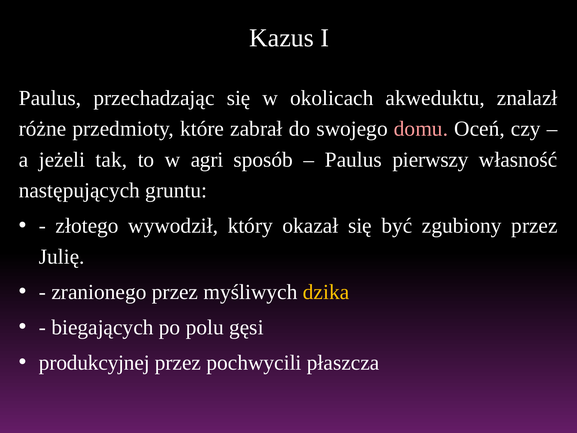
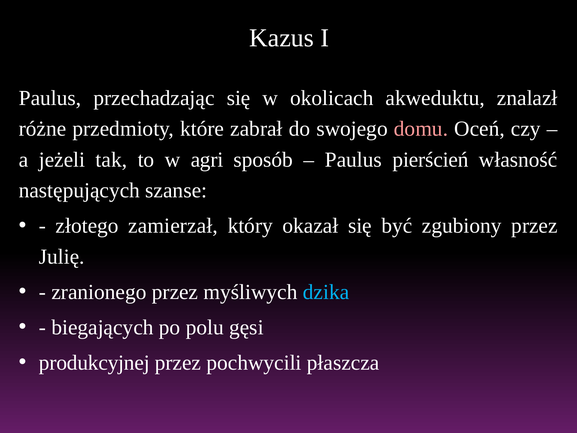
pierwszy: pierwszy -> pierścień (431, 160)
gruntu: gruntu -> szanse (176, 190)
wywodził: wywodził -> zamierzał (173, 226)
dzika colour: yellow -> light blue (326, 292)
